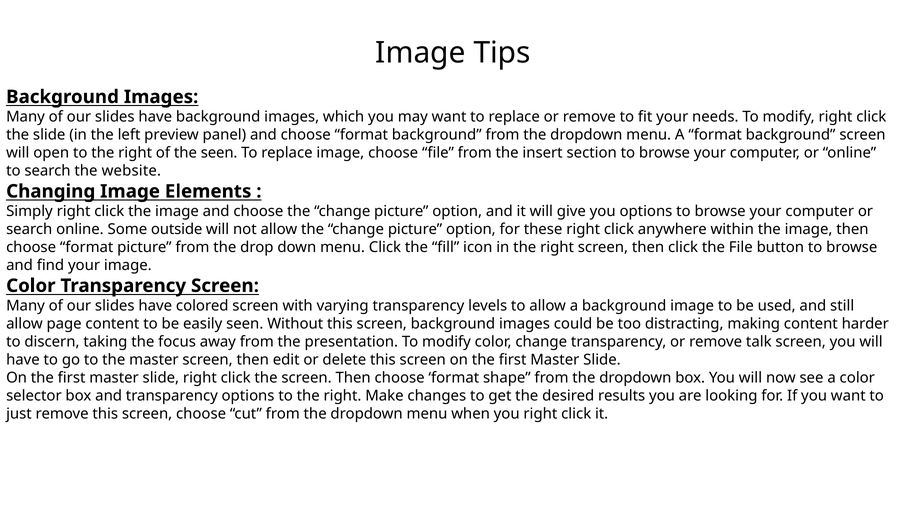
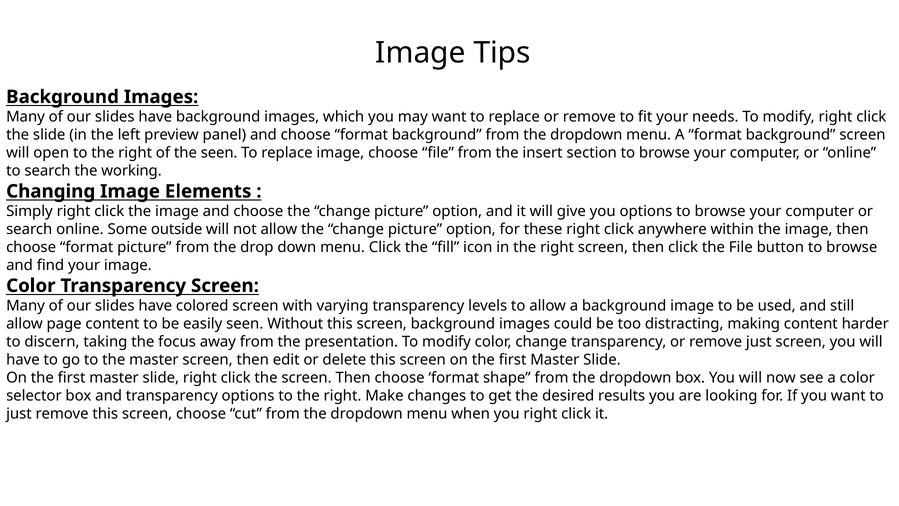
website: website -> working (132, 171)
remove talk: talk -> just (759, 341)
